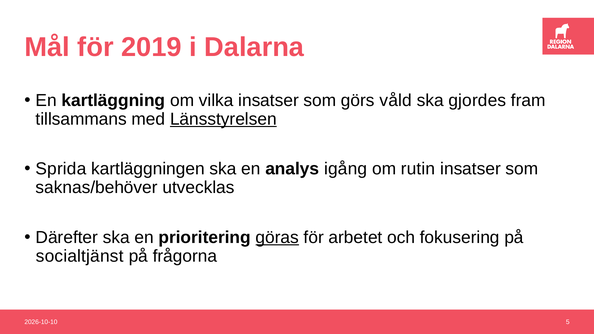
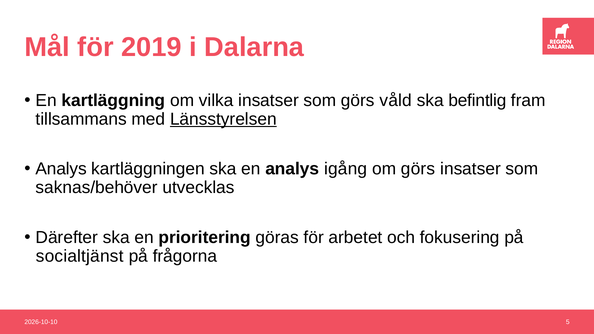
gjordes: gjordes -> befintlig (477, 100)
Sprida: Sprida -> Analys (61, 169)
om rutin: rutin -> görs (418, 169)
göras underline: present -> none (277, 237)
